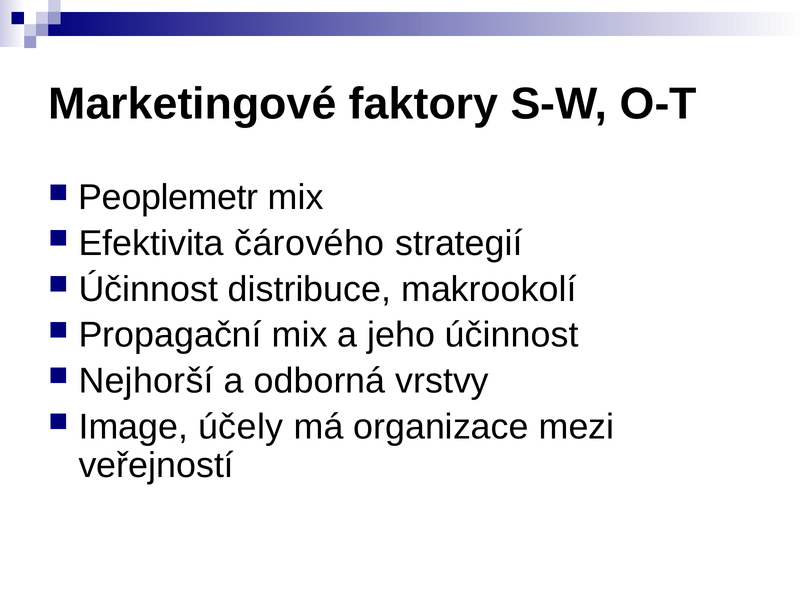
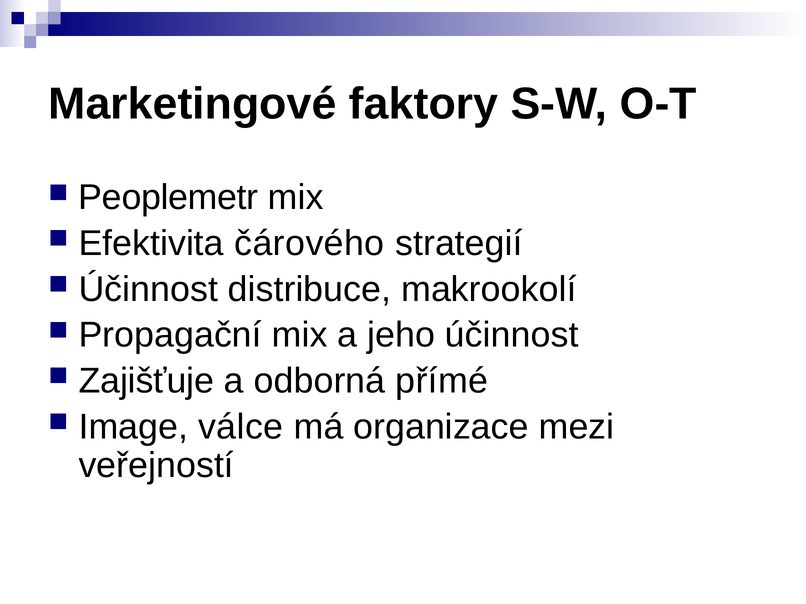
Nejhorší: Nejhorší -> Zajišťuje (146, 381)
vrstvy: vrstvy -> přímé (442, 381)
účely: účely -> válce (241, 427)
